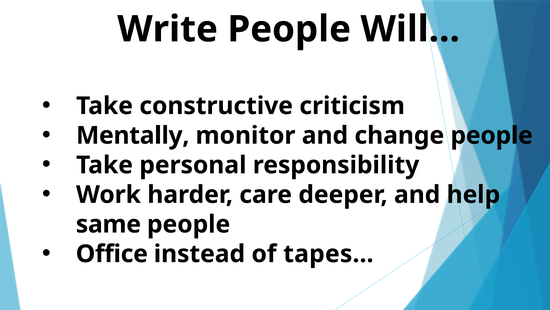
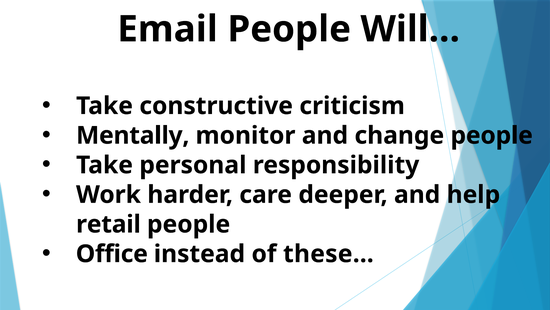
Write: Write -> Email (168, 29)
same: same -> retail (108, 224)
tapes…: tapes… -> these… (328, 253)
